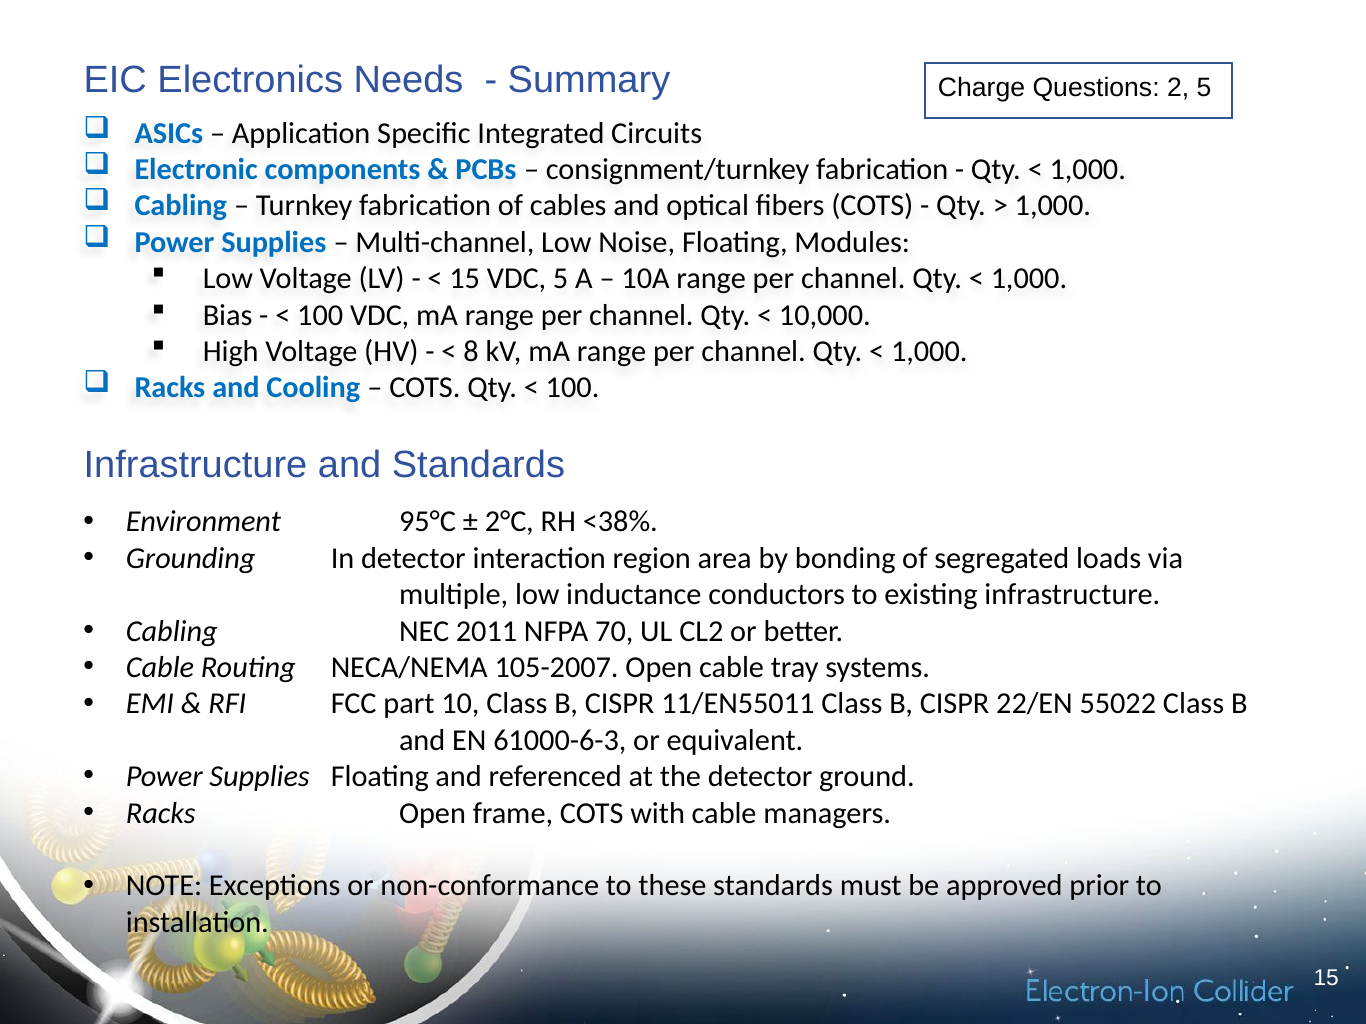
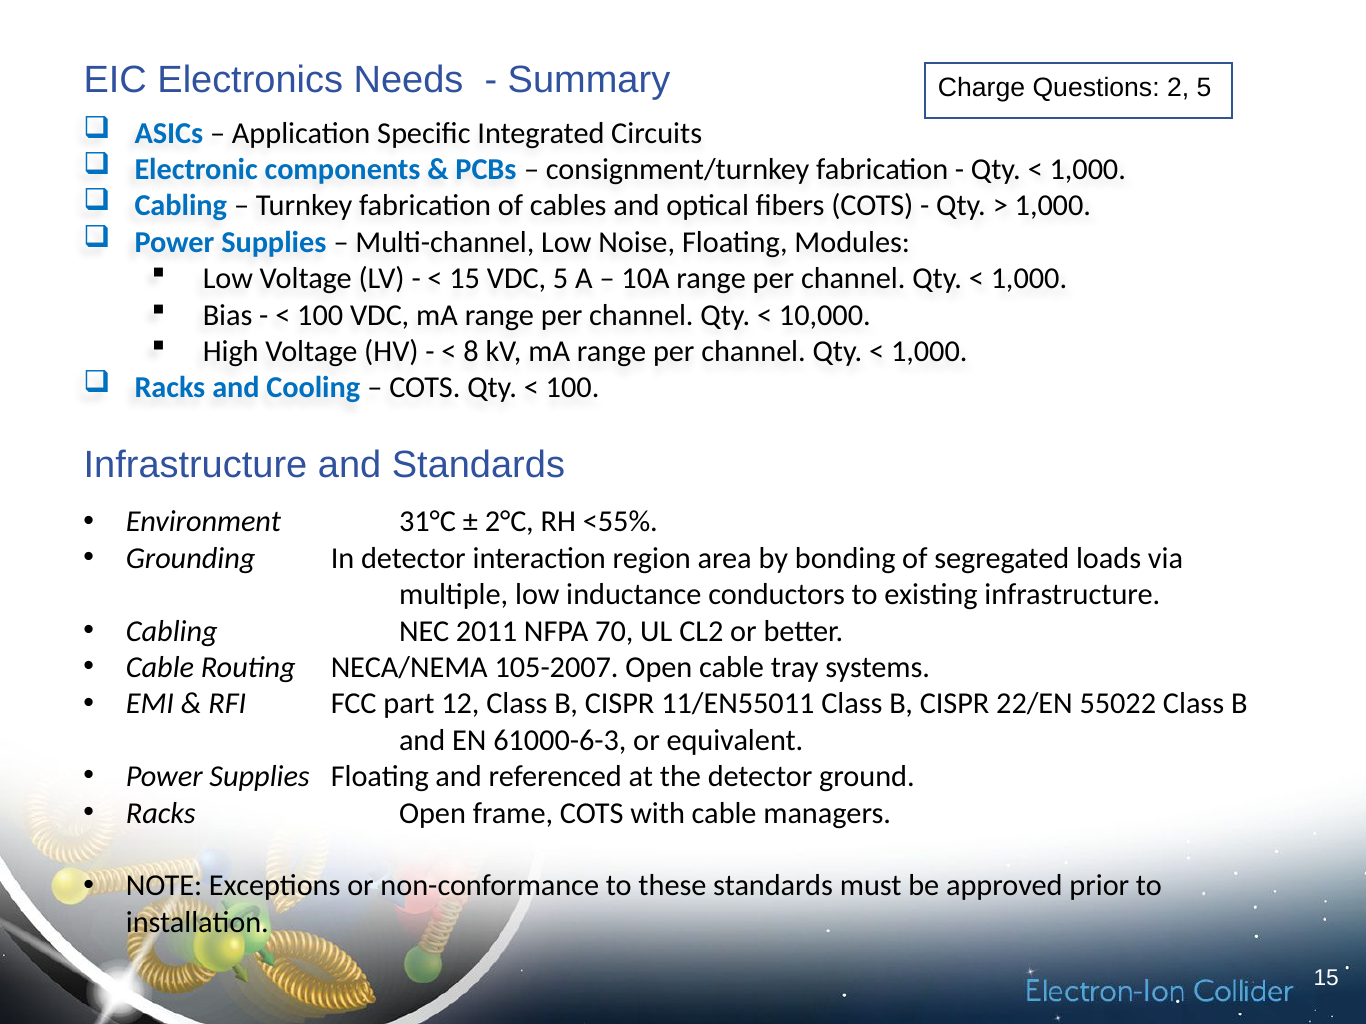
95°C: 95°C -> 31°C (428, 522)
<38%: <38% -> <55% (620, 522)
10: 10 -> 12 (460, 704)
